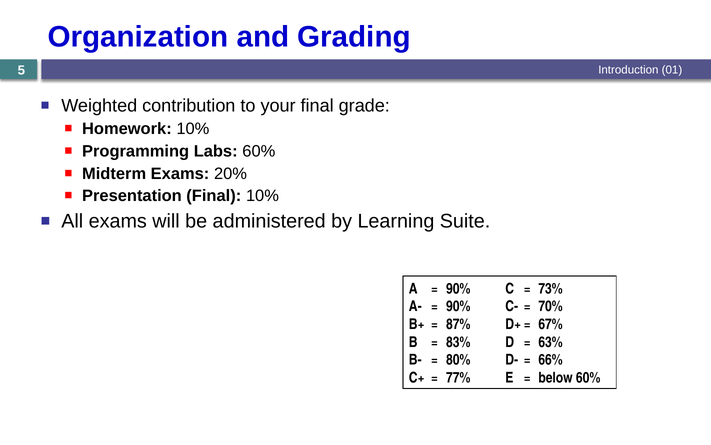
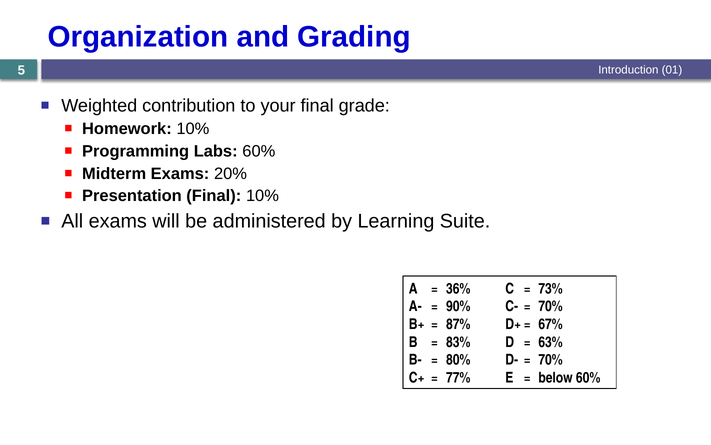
90%: 90% -> 36% (458, 288)
66%: 66% -> 70% (551, 359)
